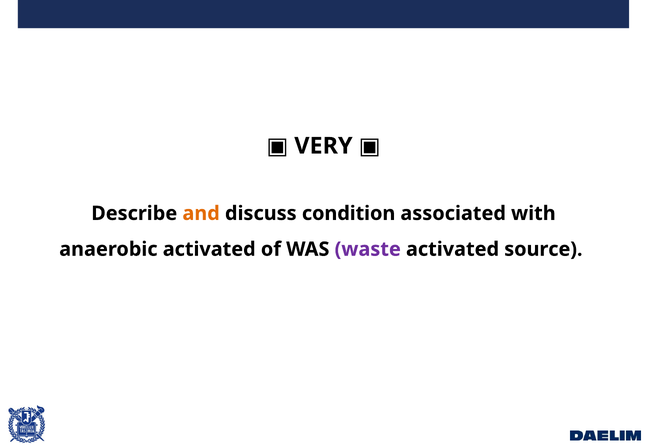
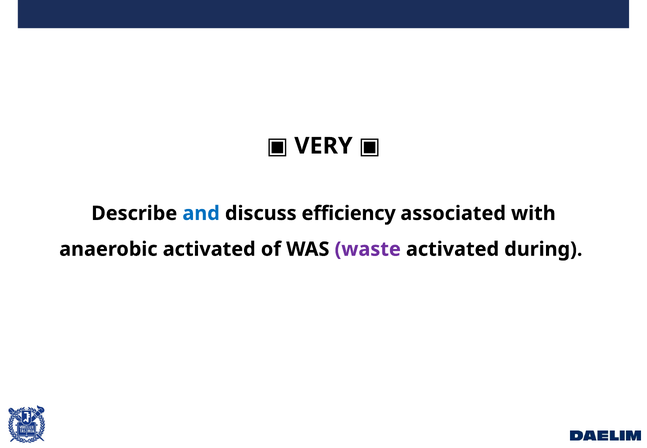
and colour: orange -> blue (201, 213)
condition: condition -> efficiency (349, 213)
source: source -> during (543, 249)
